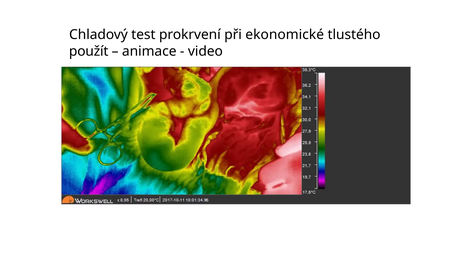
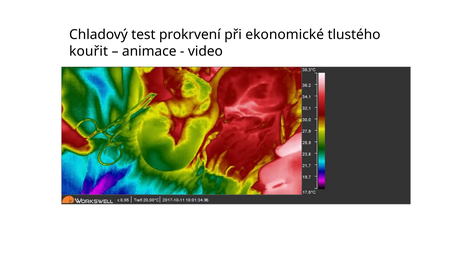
použít: použít -> kouřit (89, 51)
